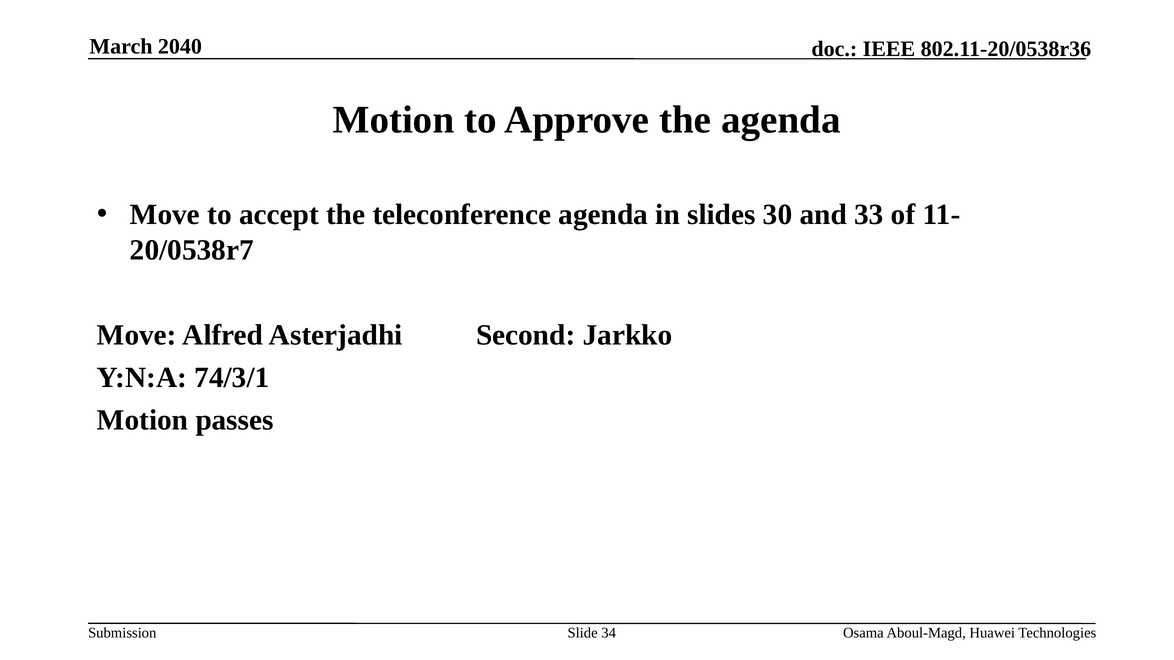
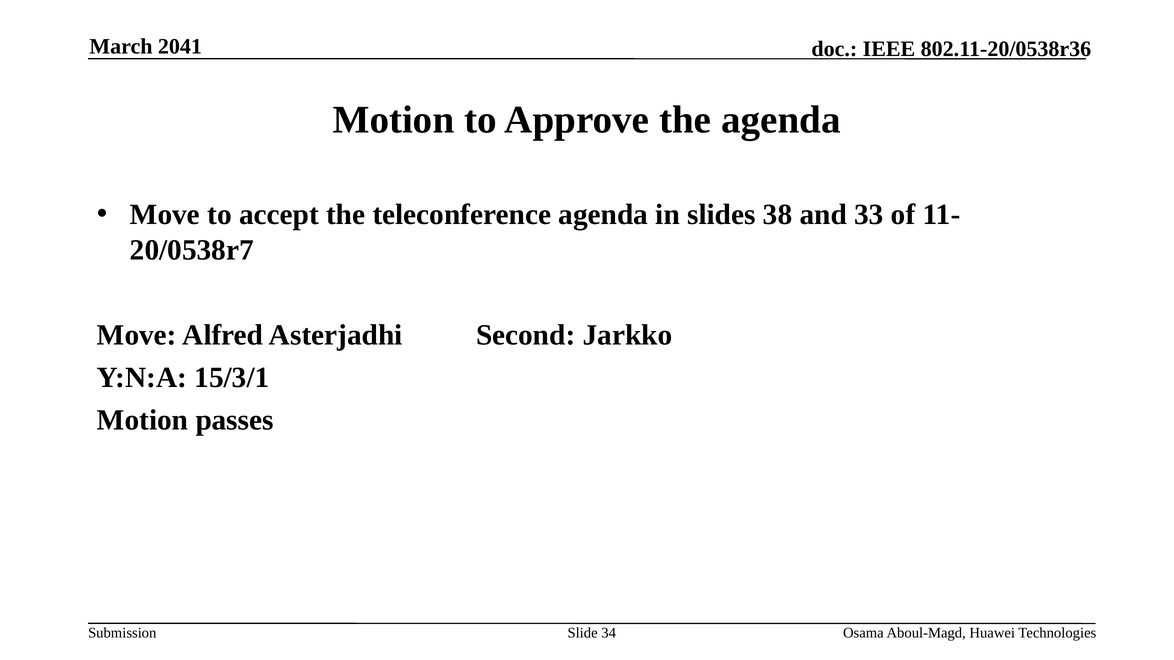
2040: 2040 -> 2041 (180, 47)
30: 30 -> 38 (778, 215)
74/3/1: 74/3/1 -> 15/3/1 (232, 378)
